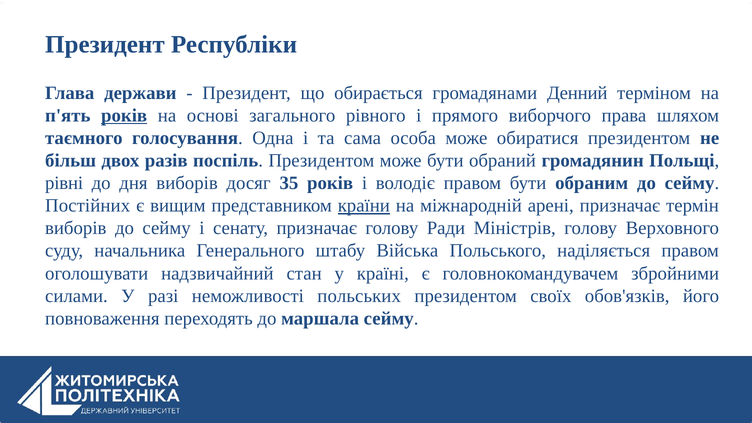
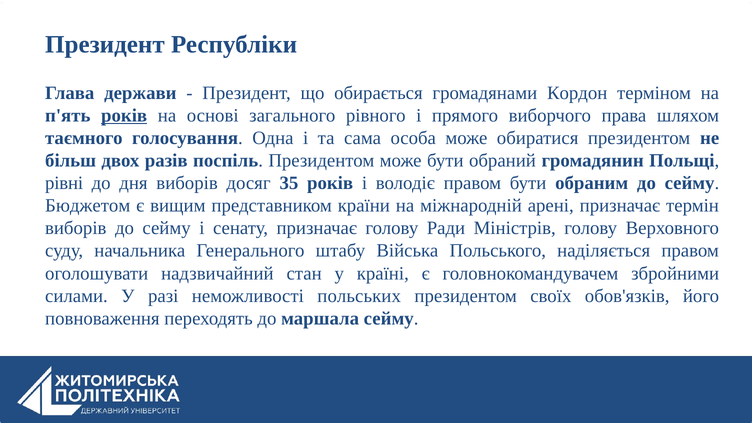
Денний: Денний -> Кордон (577, 93)
Постійних: Постійних -> Бюджетом (88, 206)
країни underline: present -> none (364, 206)
